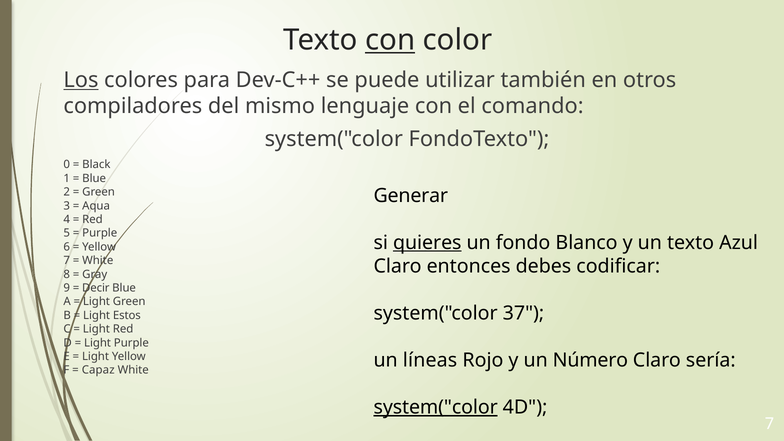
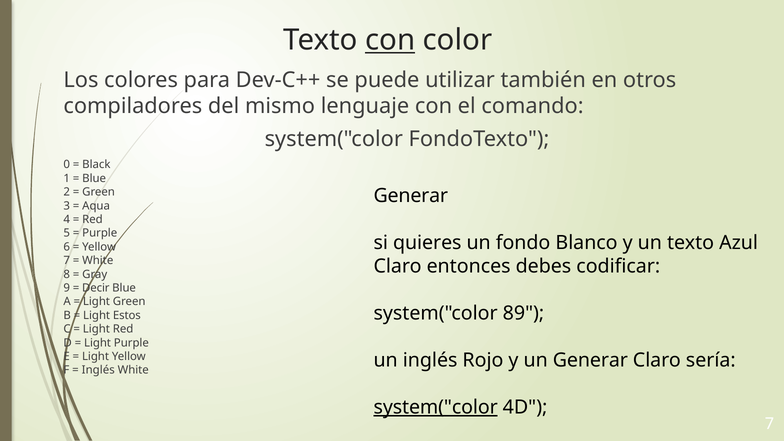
Los underline: present -> none (81, 80)
quieres underline: present -> none (427, 243)
37: 37 -> 89 (523, 313)
un líneas: líneas -> inglés (430, 360)
un Número: Número -> Generar (590, 360)
Capaz: Capaz -> Inglés (98, 370)
